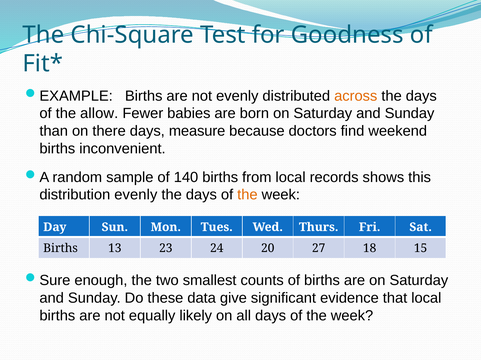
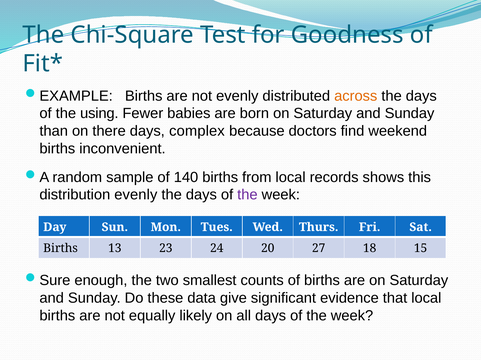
allow: allow -> using (99, 114)
measure: measure -> complex (197, 131)
the colour: orange -> purple (247, 195)
